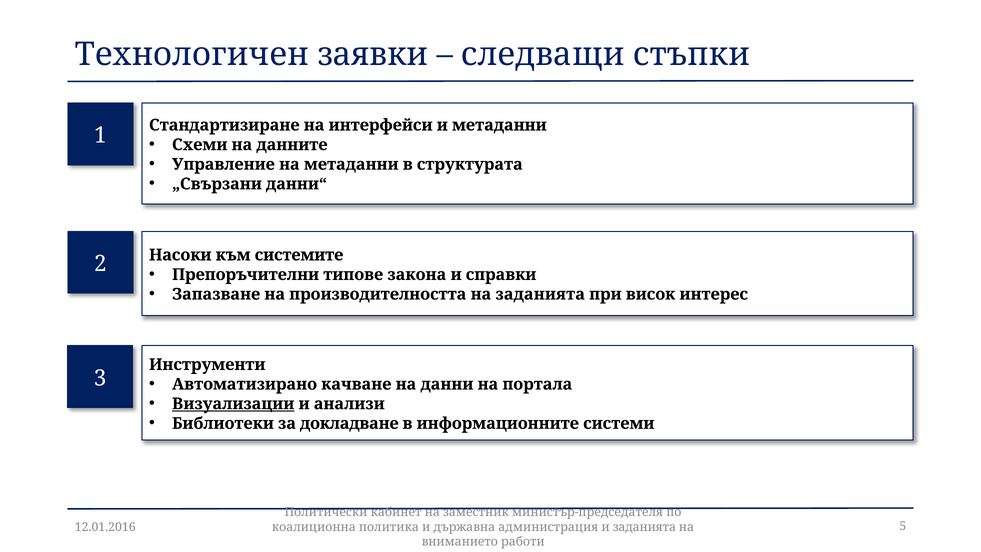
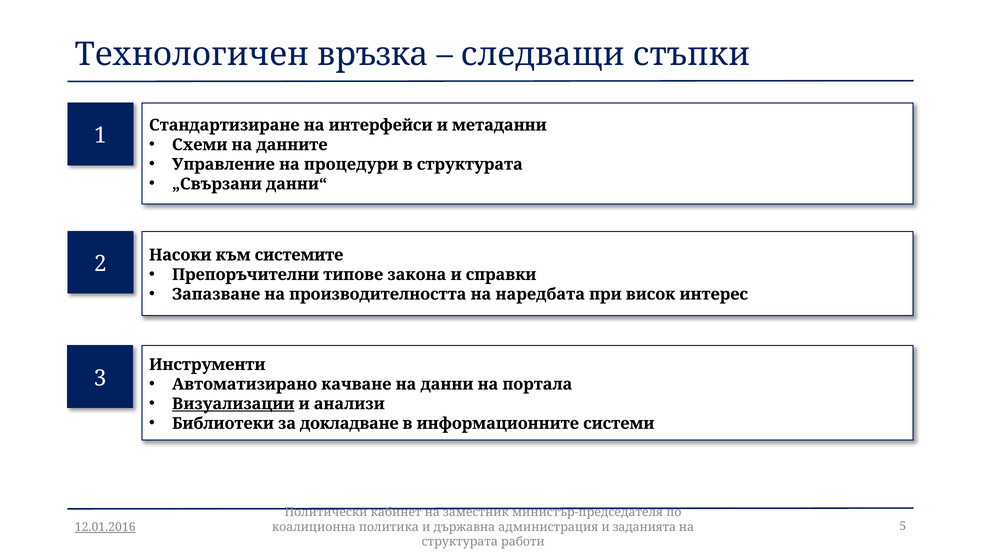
заявки: заявки -> връзка (373, 55)
на метаданни: метаданни -> процедури (351, 164)
на заданията: заданията -> наредбата (540, 294)
12.01.2016 underline: none -> present (105, 527)
вниманието: вниманието -> структурата (460, 542)
